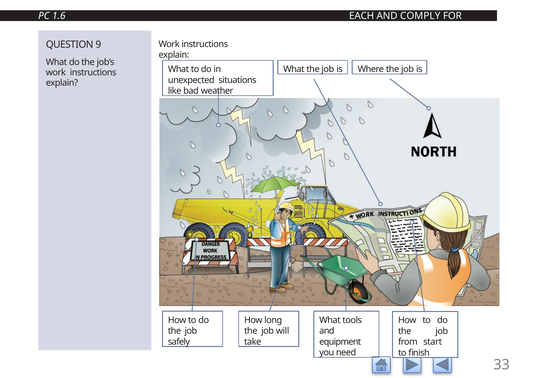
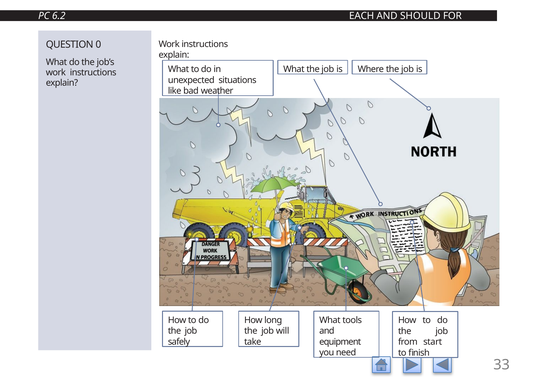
1.6: 1.6 -> 6.2 (59, 16)
COMPLY: COMPLY -> SHOULD (420, 16)
9: 9 -> 0 (98, 44)
